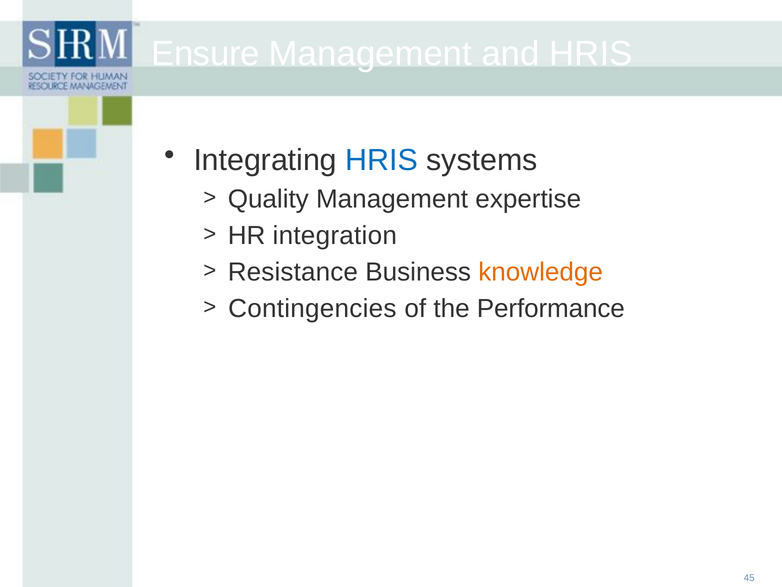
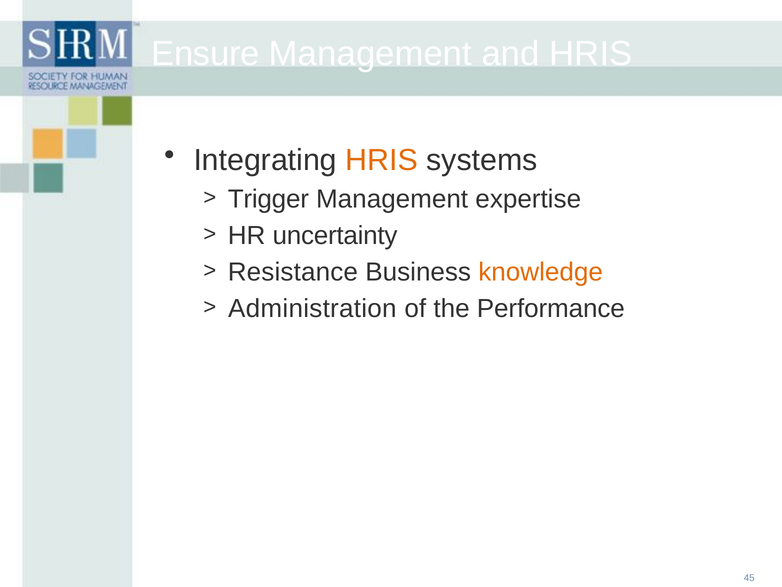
HRIS colour: blue -> orange (382, 160)
Quality: Quality -> Trigger (268, 199)
integration: integration -> uncertainty (335, 235)
Contingencies: Contingencies -> Administration (312, 308)
